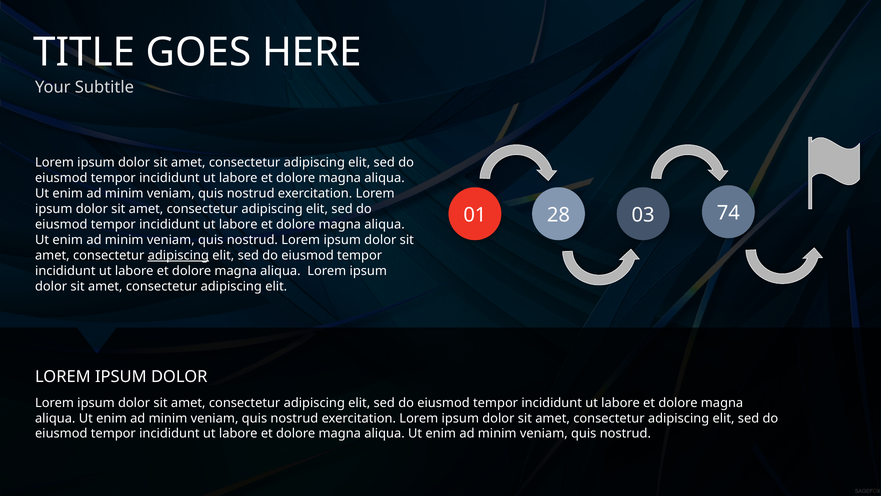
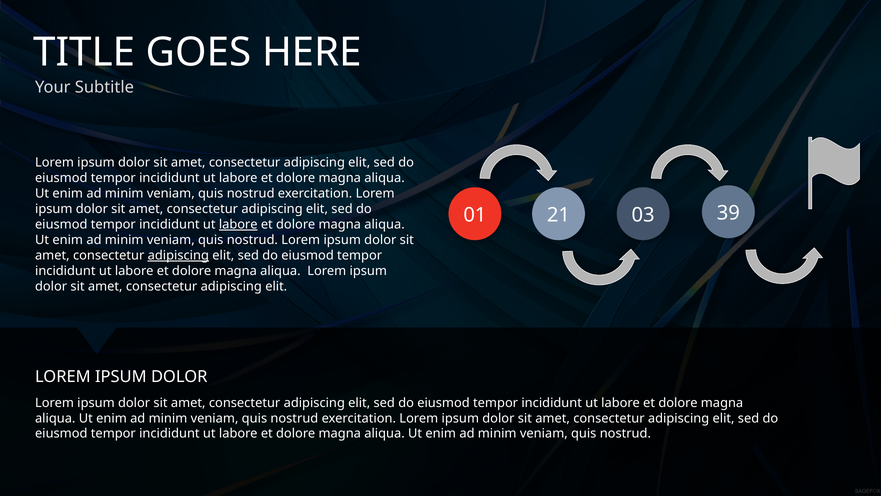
28: 28 -> 21 (558, 215)
74: 74 -> 39 (728, 213)
labore underline: none -> present (238, 224)
